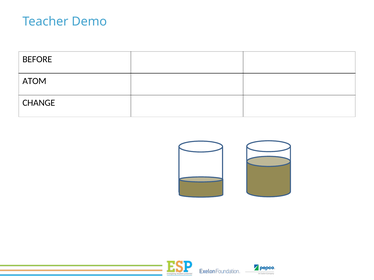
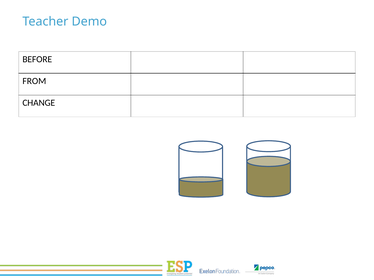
ATOM: ATOM -> FROM (34, 81)
